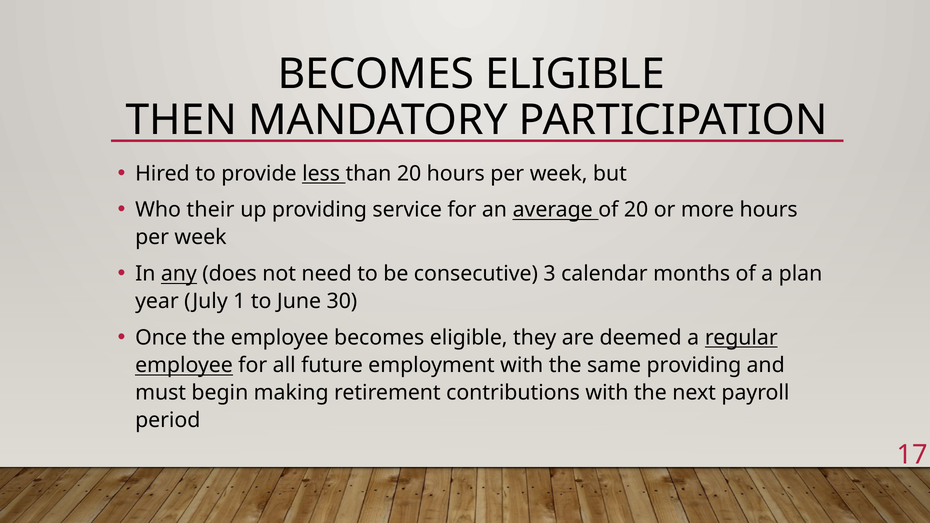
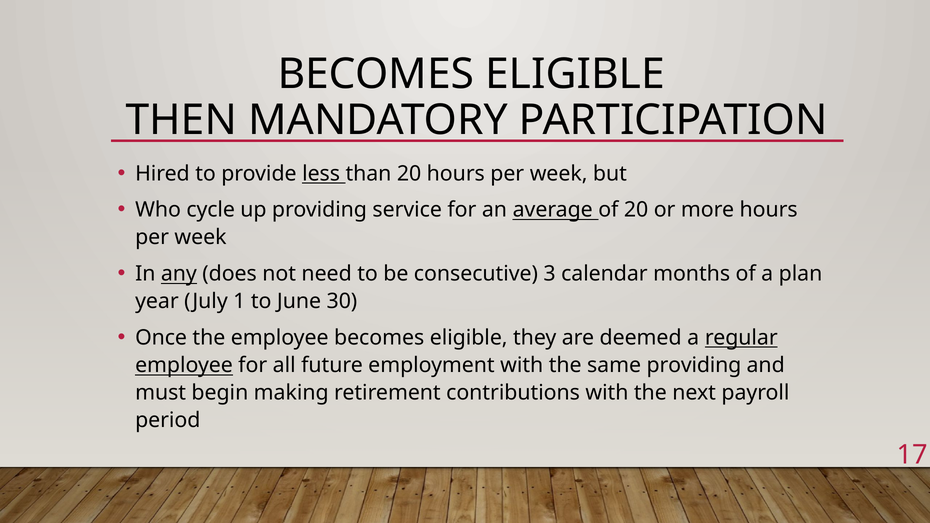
their: their -> cycle (211, 210)
